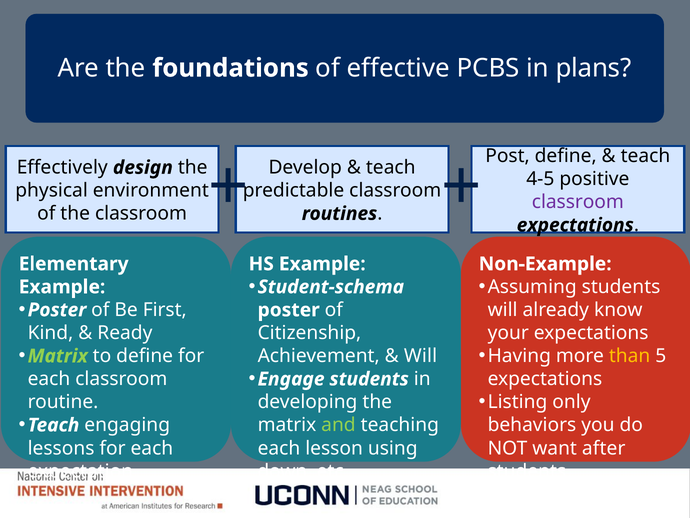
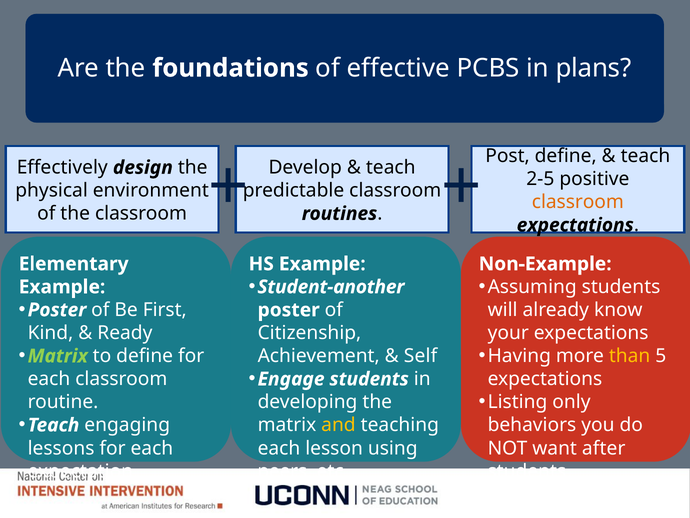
4-5: 4-5 -> 2-5 (540, 179)
classroom colour: purple -> orange (578, 202)
Student-schema: Student-schema -> Student-another (331, 287)
Will: Will -> Self (421, 356)
and colour: light green -> yellow (338, 425)
down: down -> peers (285, 471)
